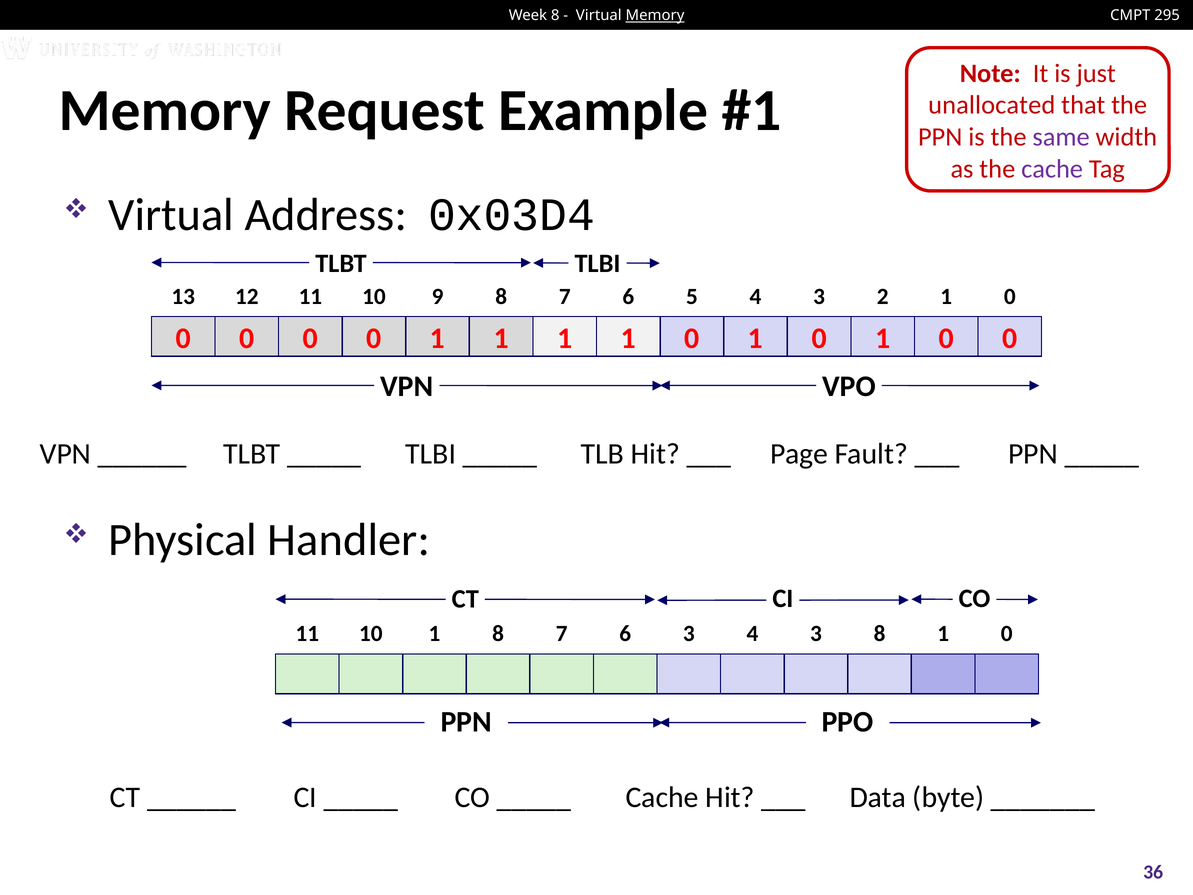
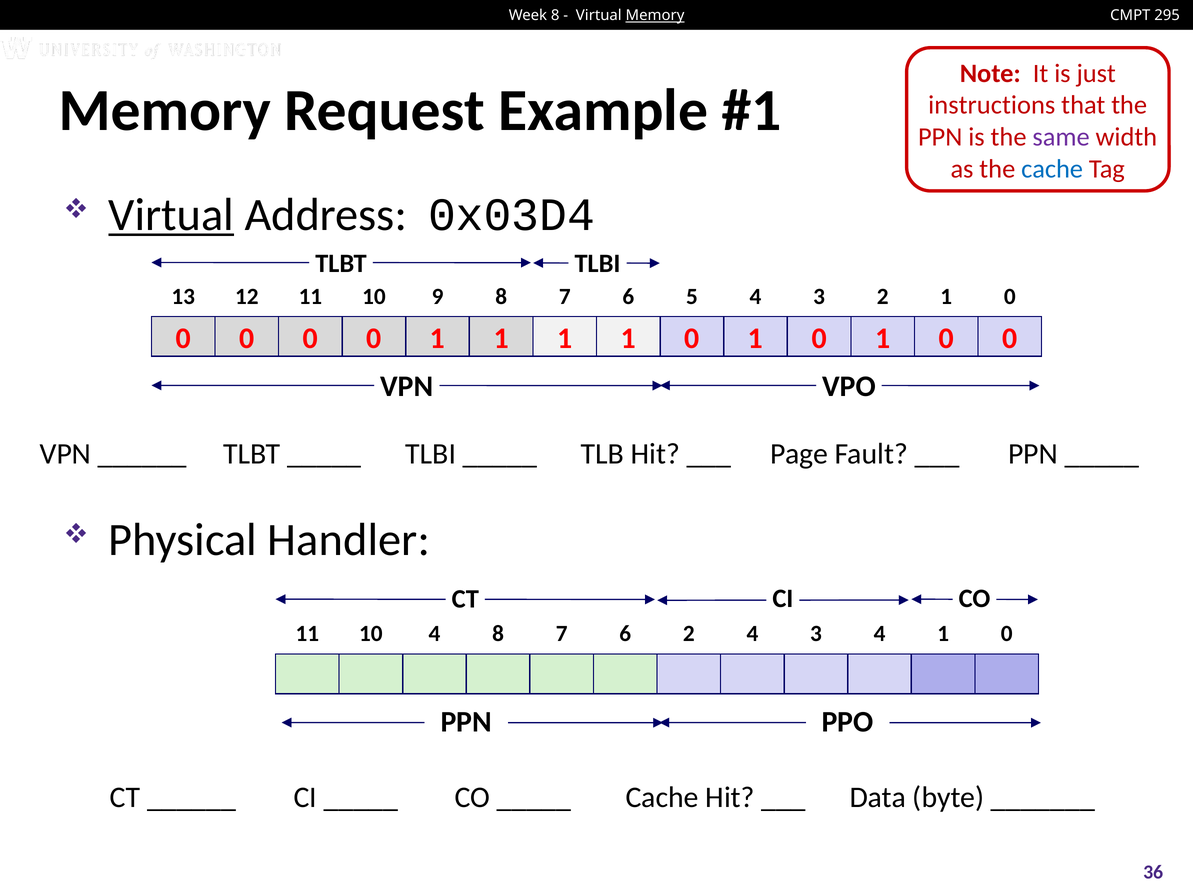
unallocated: unallocated -> instructions (992, 105)
cache colour: purple -> blue (1052, 169)
Virtual underline: none -> present (171, 215)
11 10 1: 1 -> 4 (434, 634)
6 3: 3 -> 2 (689, 634)
3 8: 8 -> 4 (880, 634)
